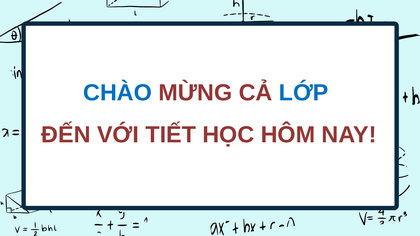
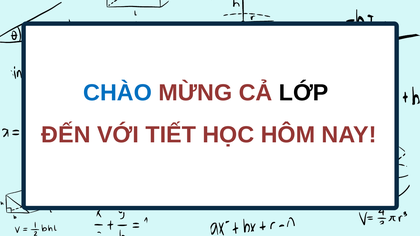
LỚP colour: blue -> black (304, 93)
